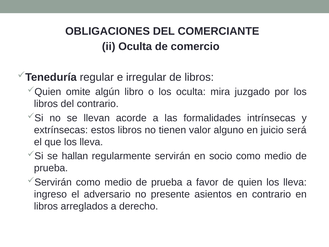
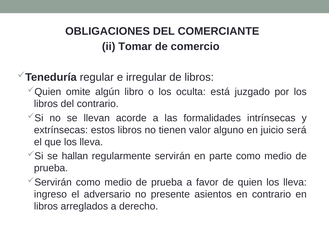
ii Oculta: Oculta -> Tomar (135, 46)
mira: mira -> está (220, 92)
socio: socio -> parte (221, 156)
